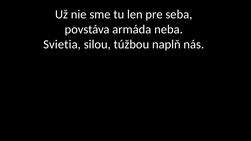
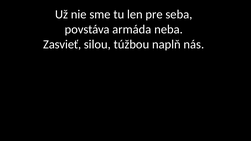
Svietia: Svietia -> Zasvieť (62, 44)
